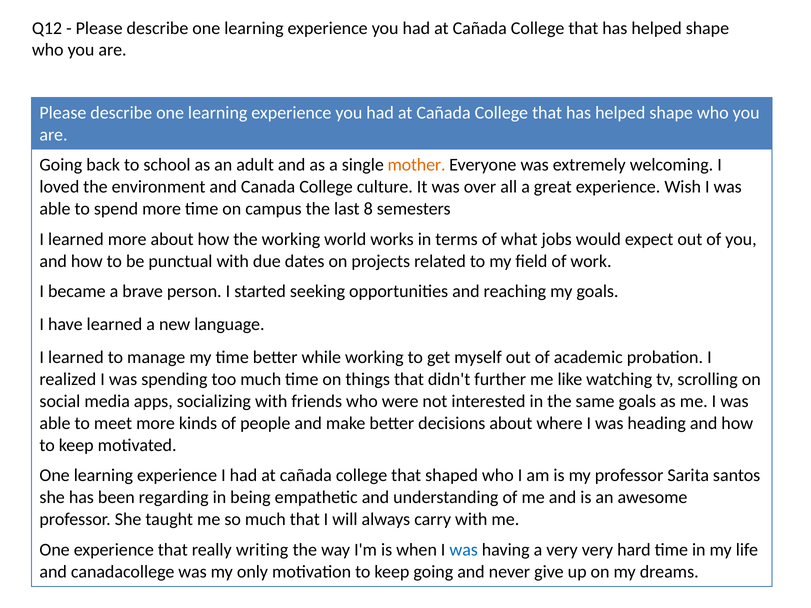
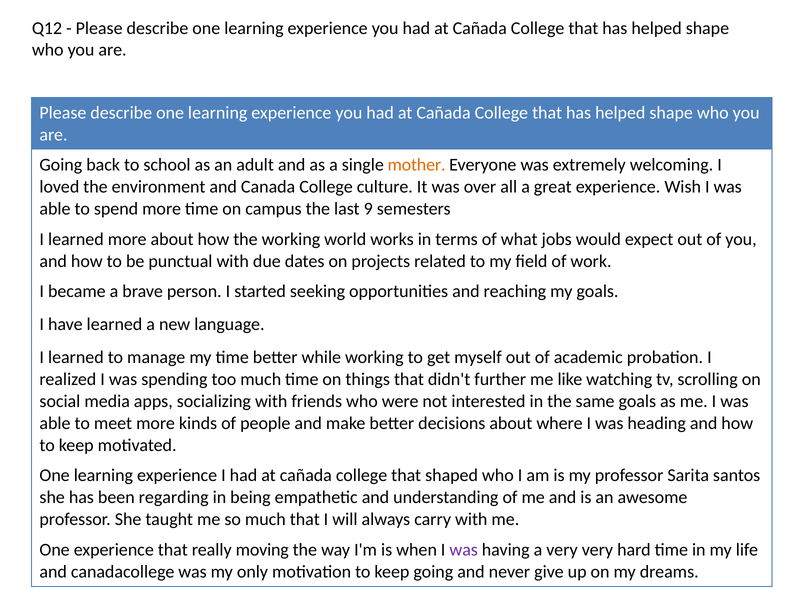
8: 8 -> 9 (368, 209)
writing: writing -> moving (262, 550)
was colour: blue -> purple (464, 550)
